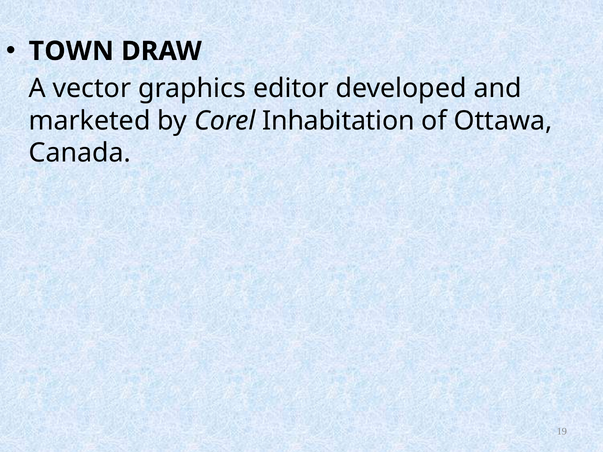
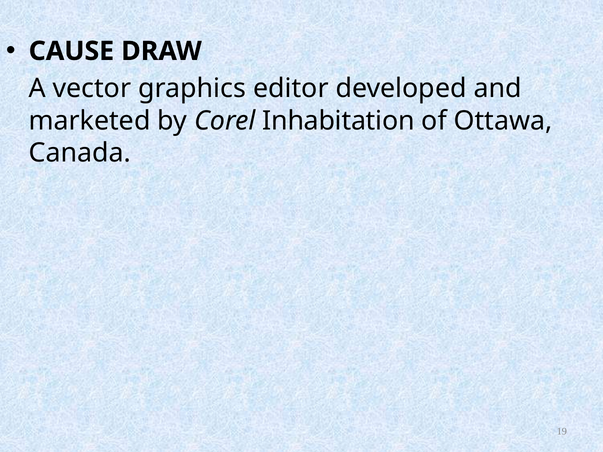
TOWN: TOWN -> CAUSE (71, 51)
